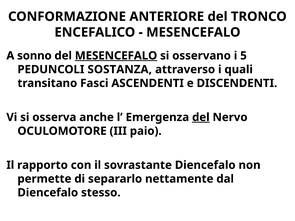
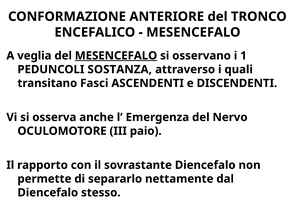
sonno: sonno -> veglia (34, 56)
5: 5 -> 1 (243, 56)
del underline: present -> none (201, 117)
